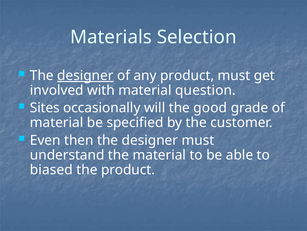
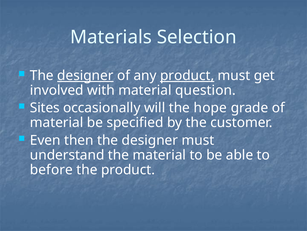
product underline: none -> present (187, 75)
good: good -> hope (210, 108)
biased: biased -> before (51, 169)
